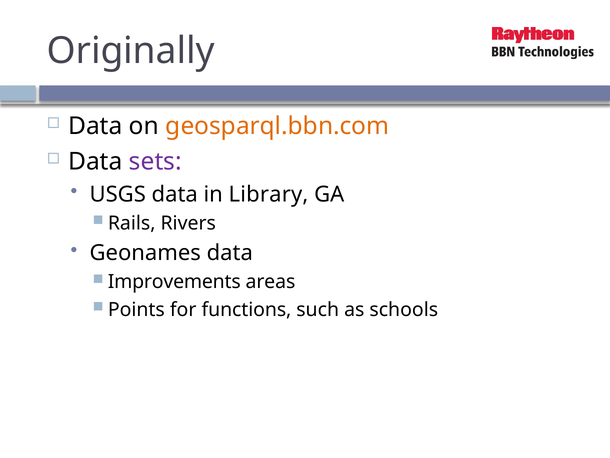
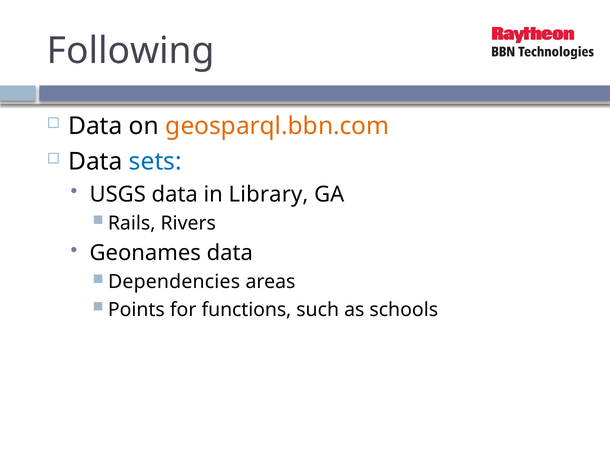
Originally: Originally -> Following (131, 51)
sets colour: purple -> blue (155, 162)
Improvements: Improvements -> Dependencies (174, 282)
